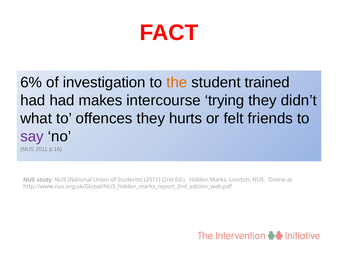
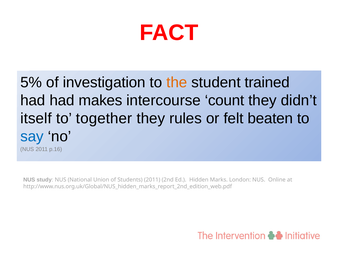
6%: 6% -> 5% (31, 83)
trying: trying -> count (225, 101)
what: what -> itself (36, 119)
offences: offences -> together (104, 119)
hurts: hurts -> rules (186, 119)
friends: friends -> beaten (270, 119)
say colour: purple -> blue (32, 137)
